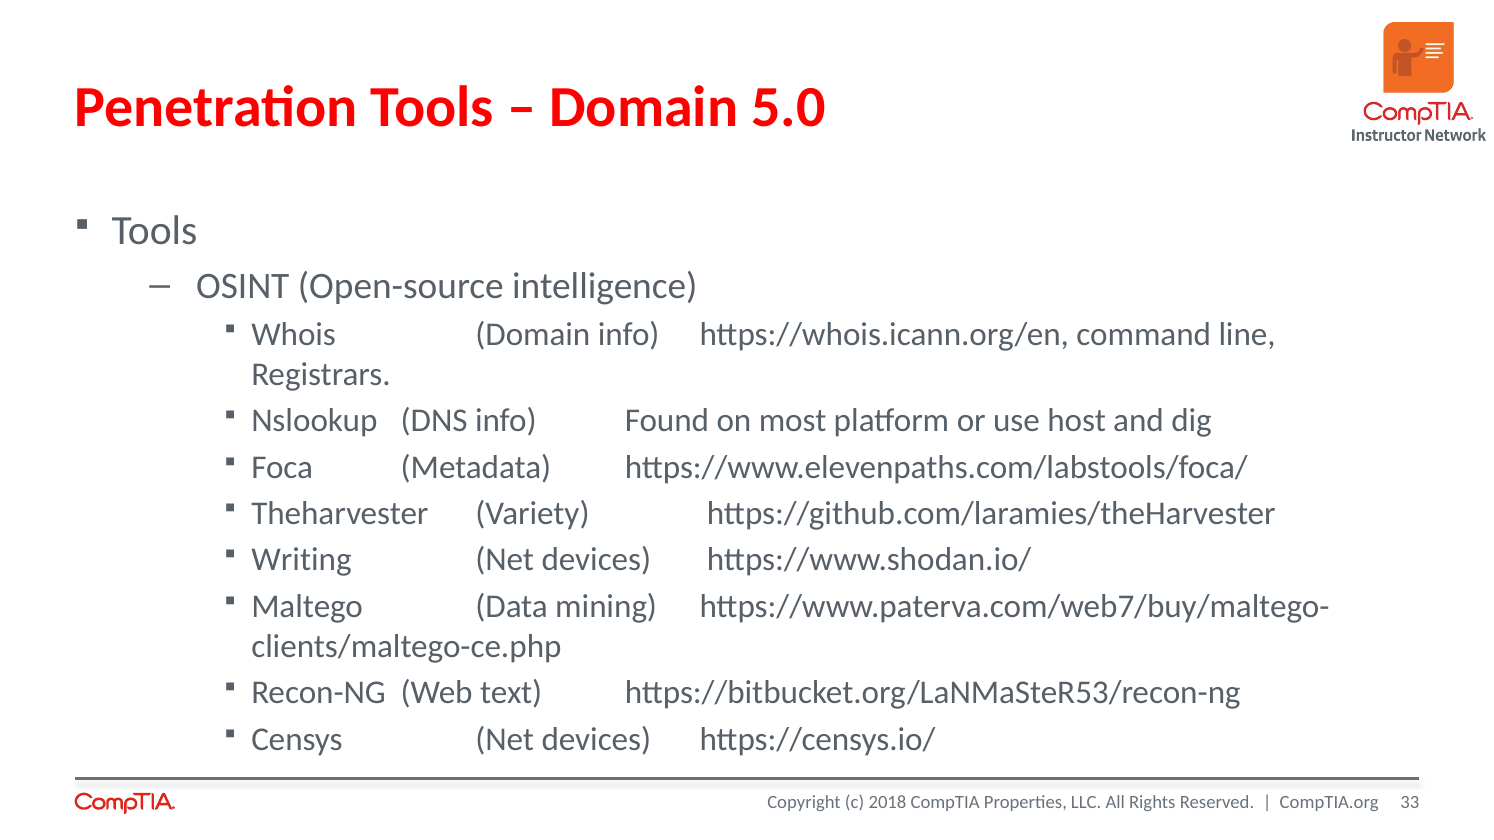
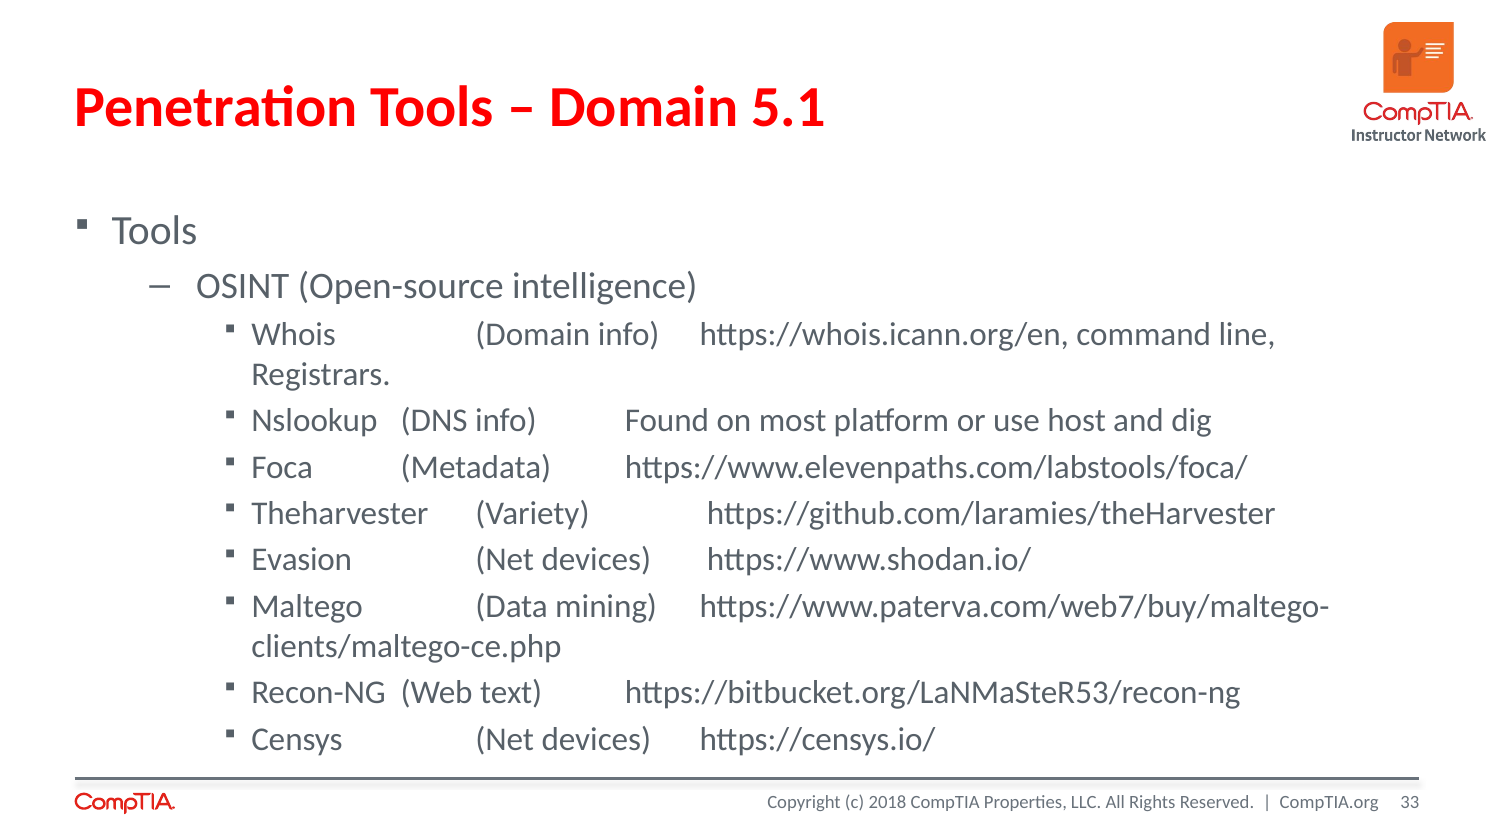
5.0: 5.0 -> 5.1 (788, 108)
Writing: Writing -> Evasion (302, 560)
